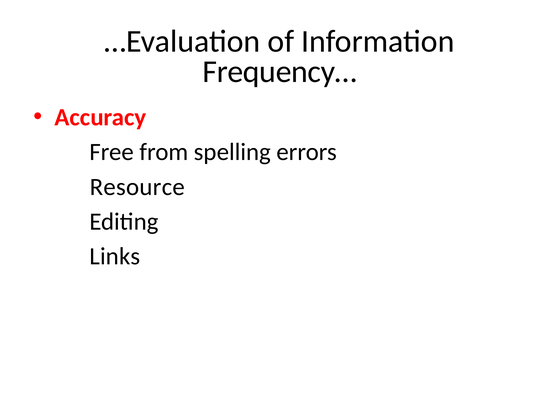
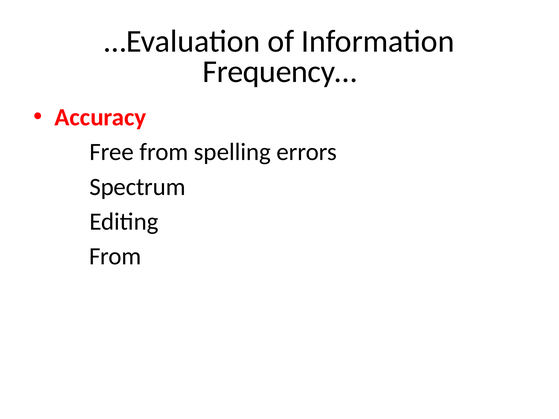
Resource: Resource -> Spectrum (138, 187)
Links: Links -> From (115, 257)
